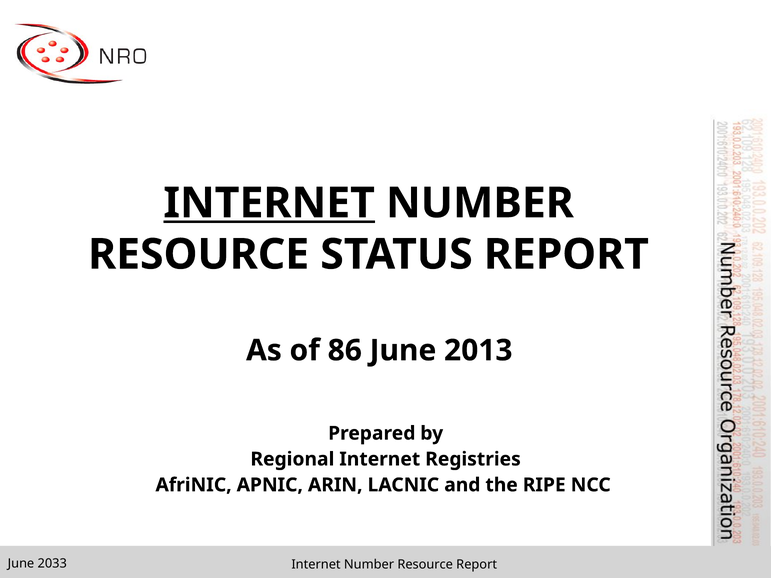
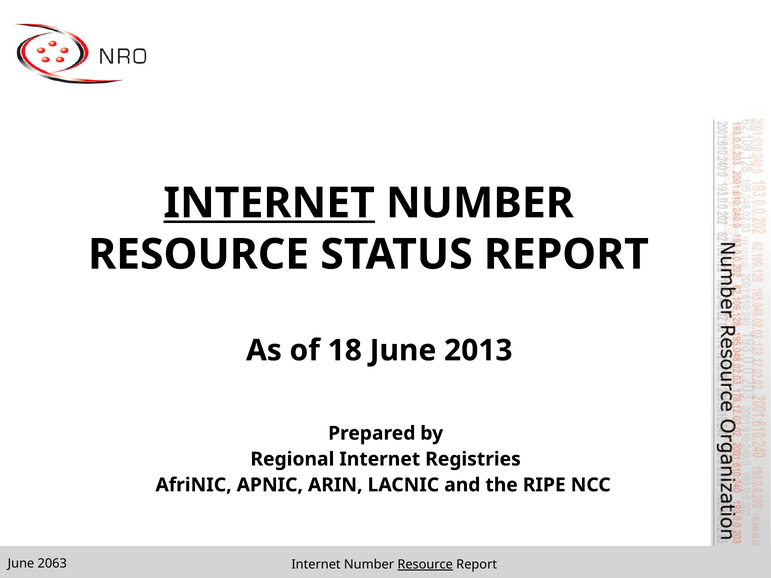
86: 86 -> 18 (345, 351)
2033: 2033 -> 2063 (52, 564)
Resource underline: none -> present (425, 565)
